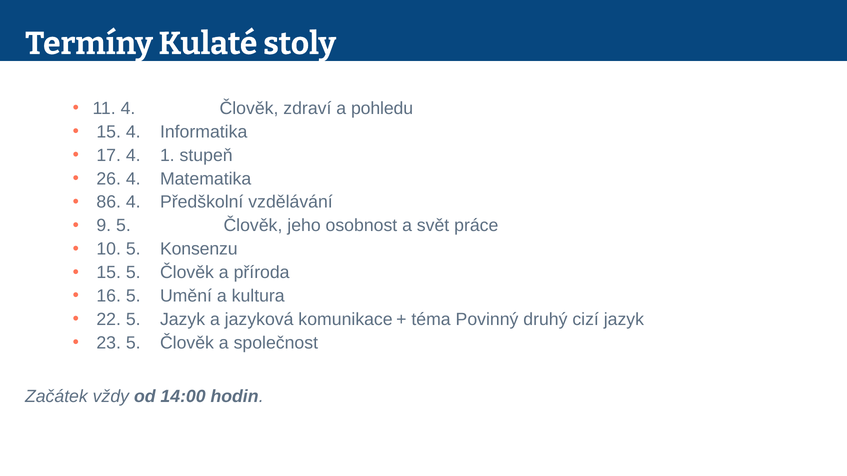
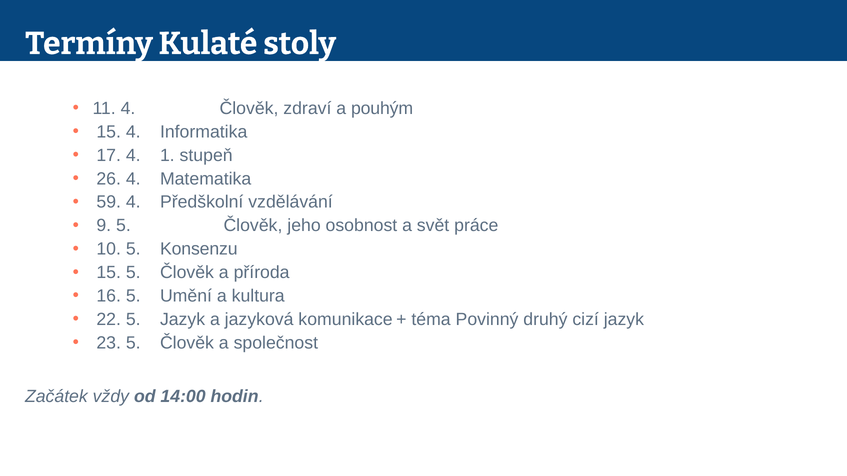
pohledu: pohledu -> pouhým (382, 108)
86: 86 -> 59 (109, 202)
